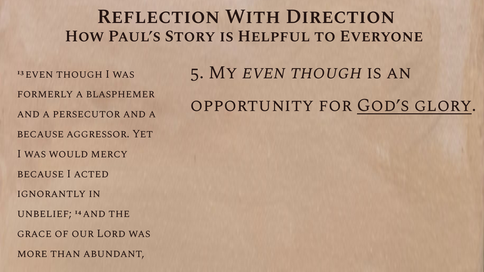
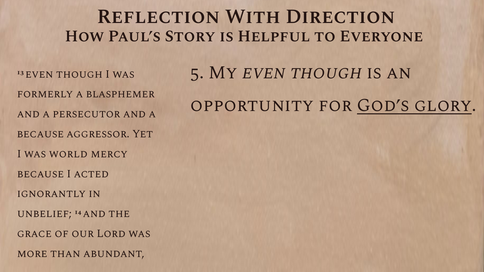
would: would -> world (68, 154)
